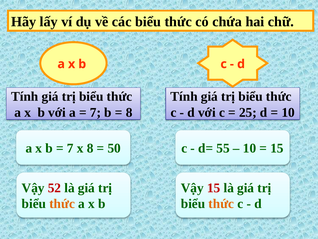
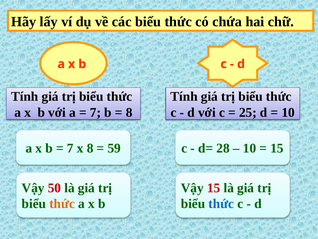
50: 50 -> 59 (114, 148)
55: 55 -> 28 (223, 148)
52: 52 -> 50 (54, 188)
thức colour: orange -> blue (221, 203)
